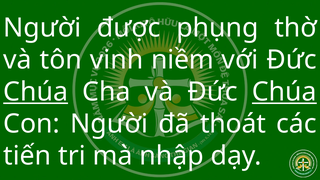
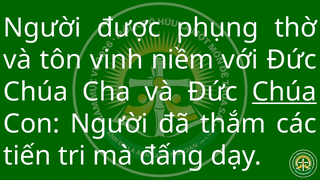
Chúa underline: present -> none (36, 92)
thoát: thoát -> thắm (233, 124)
nhập: nhập -> đấng (172, 156)
